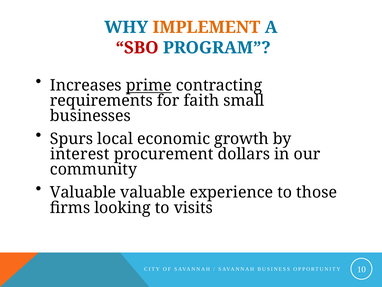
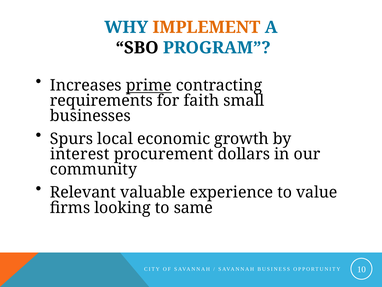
SBO colour: red -> black (137, 48)
Valuable: Valuable -> Relevant (83, 192)
those: those -> value (317, 192)
visits: visits -> same (193, 207)
